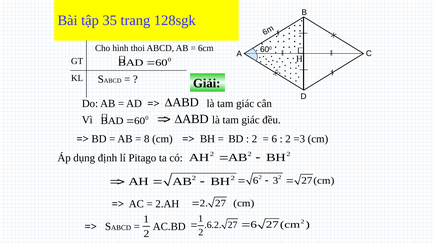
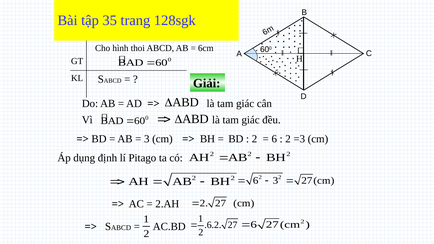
8: 8 -> 3 (147, 139)
